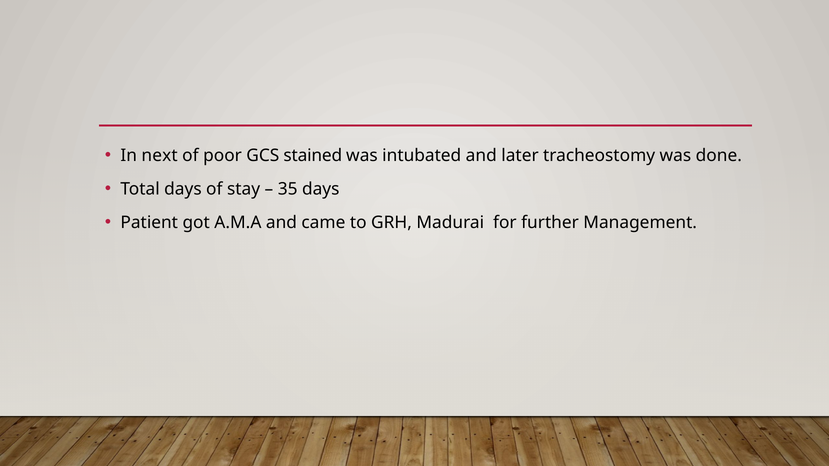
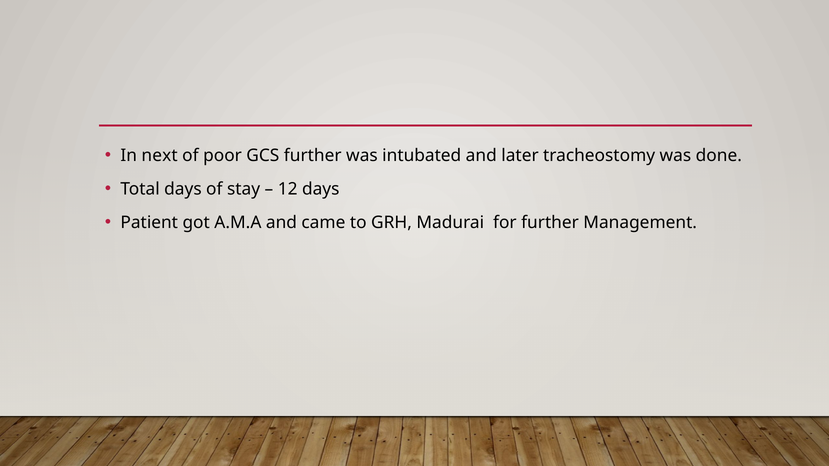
GCS stained: stained -> further (313, 156)
35: 35 -> 12 (288, 189)
